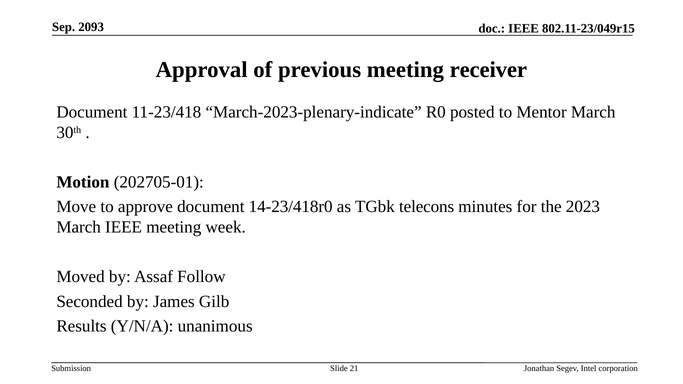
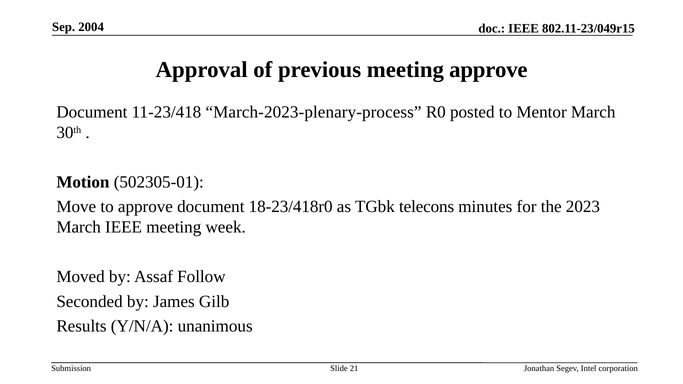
2093: 2093 -> 2004 (91, 27)
meeting receiver: receiver -> approve (488, 70)
March-2023-plenary-indicate: March-2023-plenary-indicate -> March-2023-plenary-process (314, 112)
202705-01: 202705-01 -> 502305-01 (159, 182)
14-23/418r0: 14-23/418r0 -> 18-23/418r0 (291, 207)
